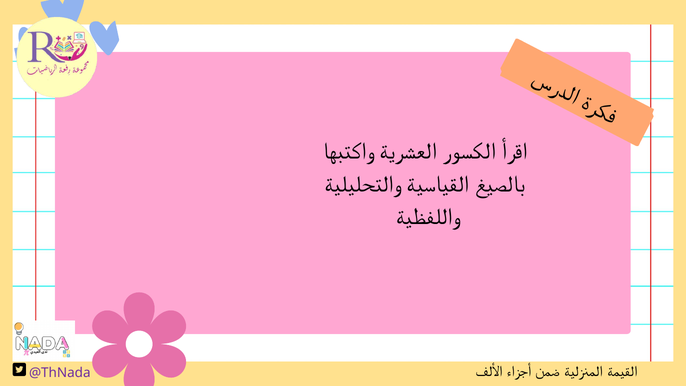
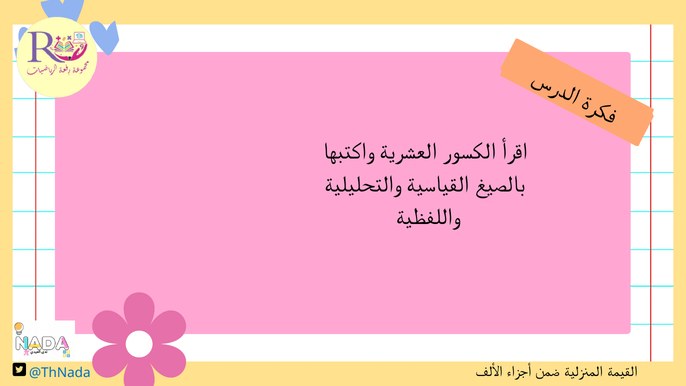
@ThNada colour: purple -> blue (60, 373)
